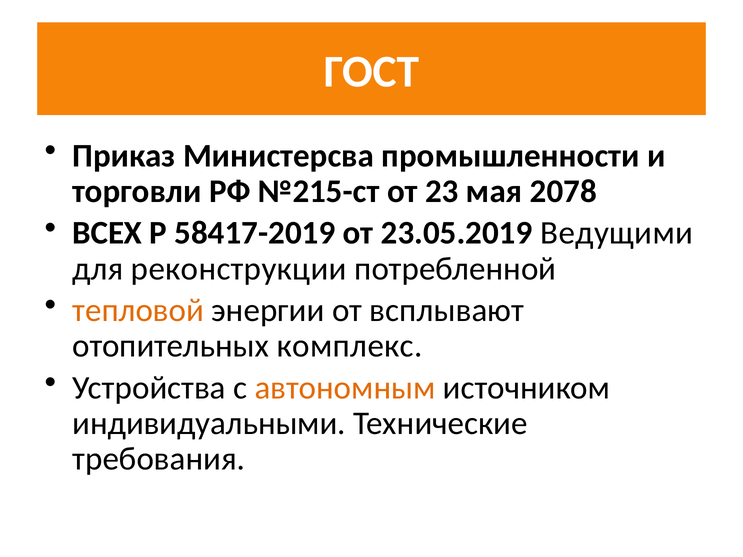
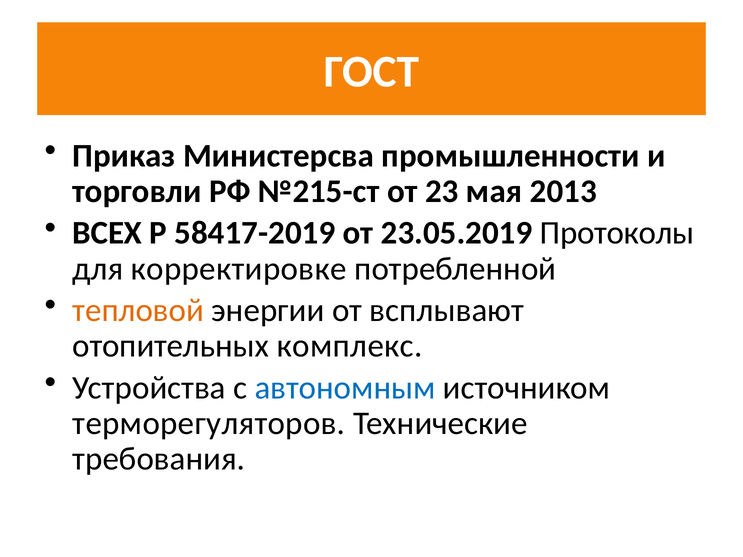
2078: 2078 -> 2013 (563, 192)
Ведущими: Ведущими -> Протоколы (617, 233)
реконструкции: реконструкции -> корректировке (239, 269)
автономным colour: orange -> blue (345, 388)
индивидуальными: индивидуальными -> терморегуляторов (209, 423)
